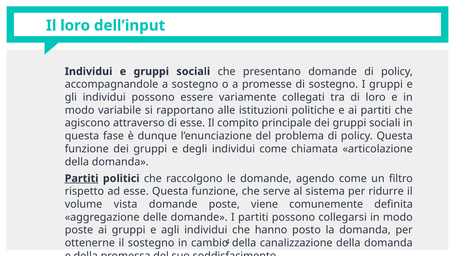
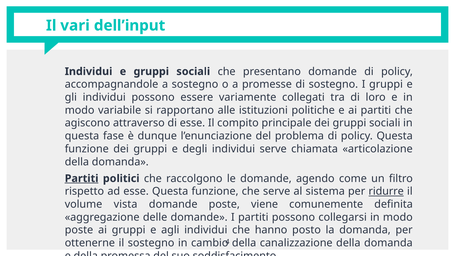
Il loro: loro -> vari (75, 25)
individui come: come -> serve (273, 149)
ridurre underline: none -> present (386, 191)
